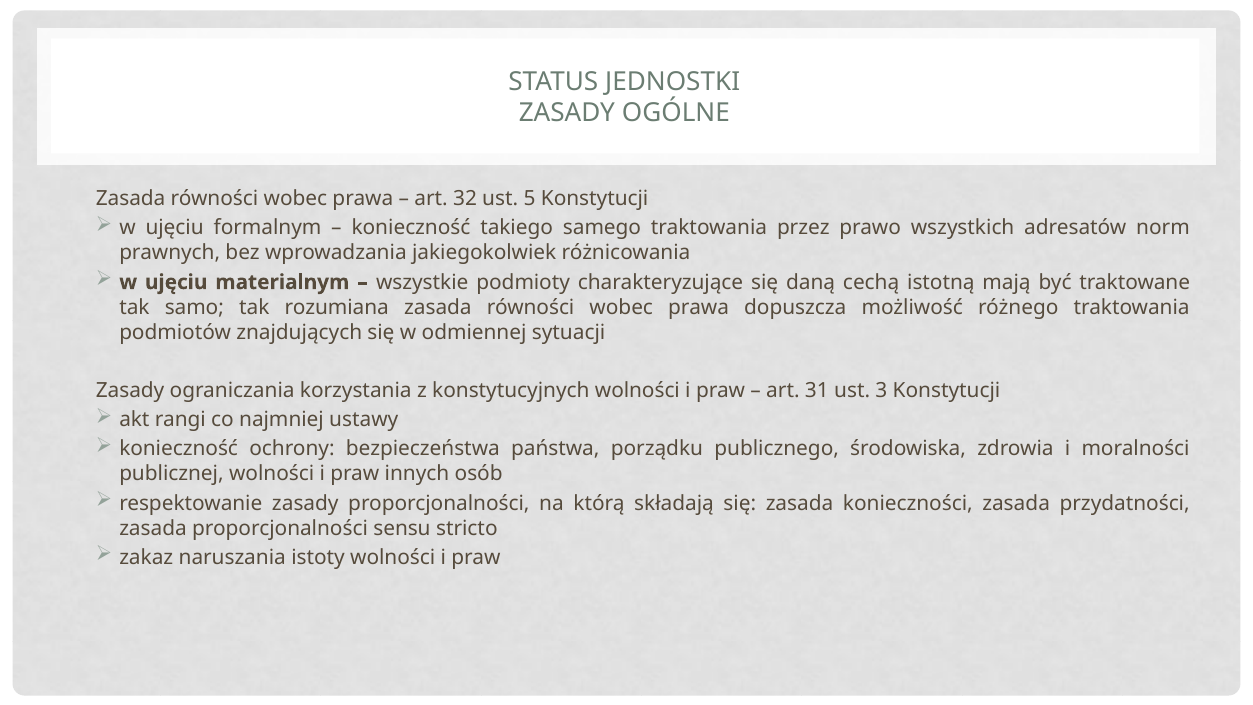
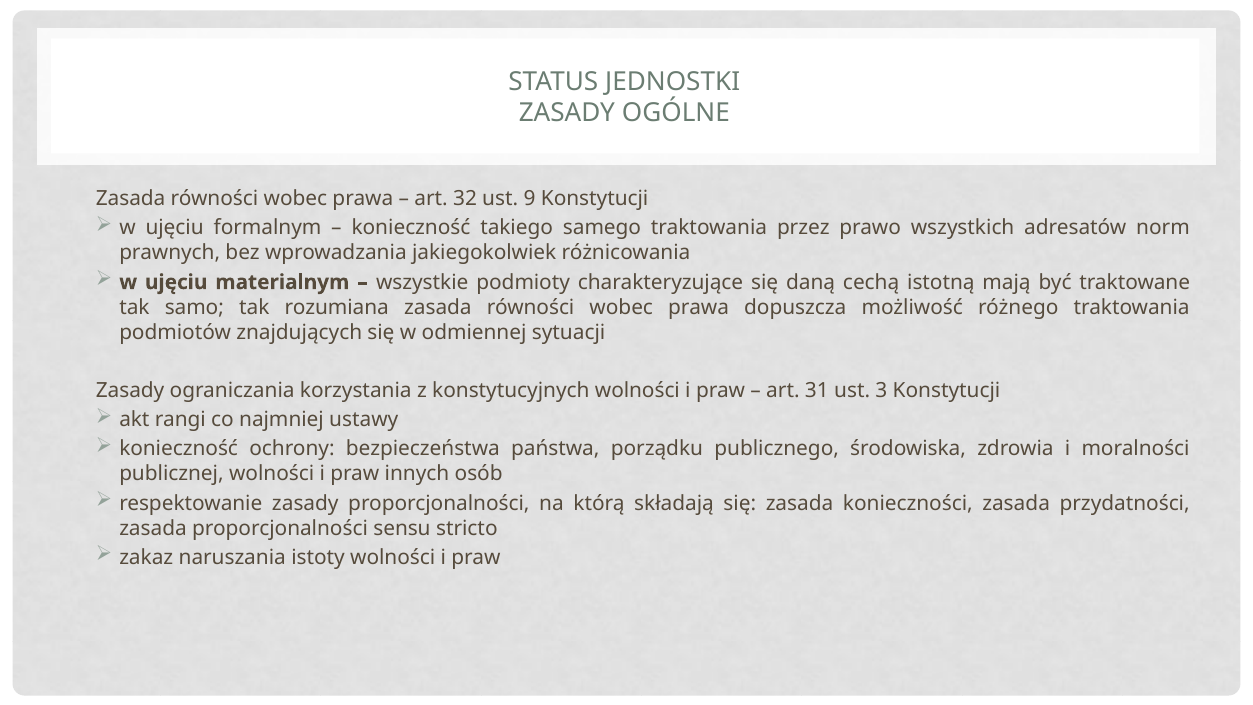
5: 5 -> 9 (530, 199)
